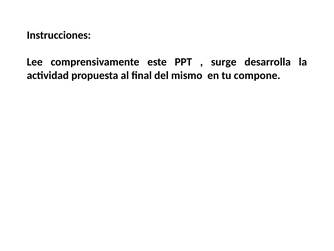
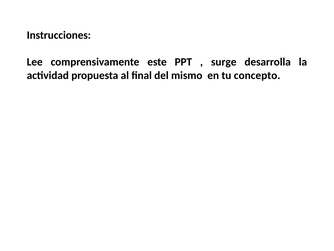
compone: compone -> concepto (257, 75)
